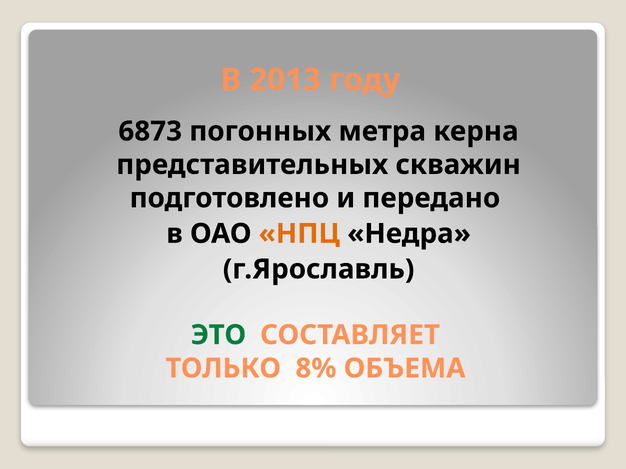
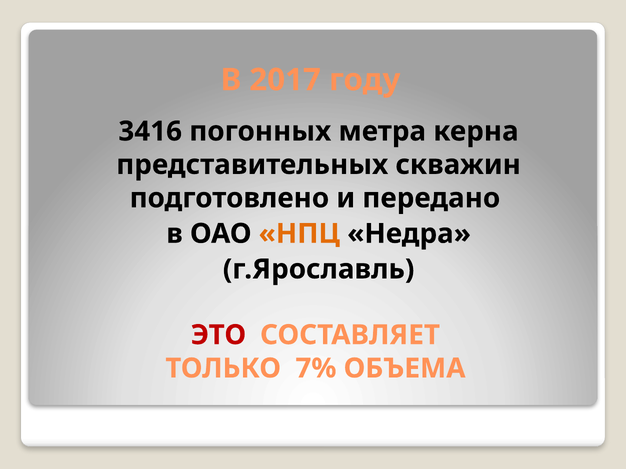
2013: 2013 -> 2017 (285, 80)
6873: 6873 -> 3416 (150, 131)
ЭТО colour: green -> red (218, 335)
8%: 8% -> 7% (316, 369)
